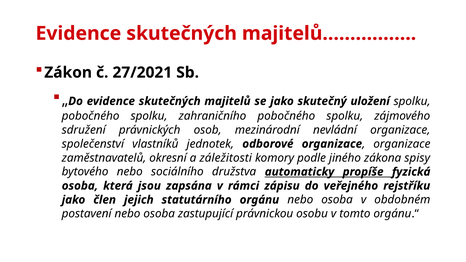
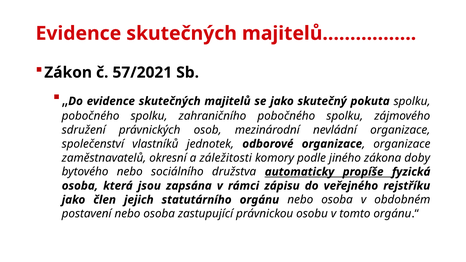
27/2021: 27/2021 -> 57/2021 (142, 73)
uložení: uložení -> pokuta (370, 101)
spisy: spisy -> doby (417, 158)
